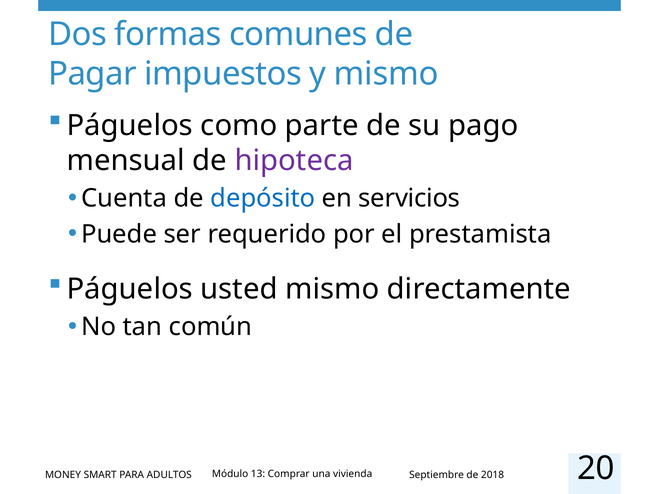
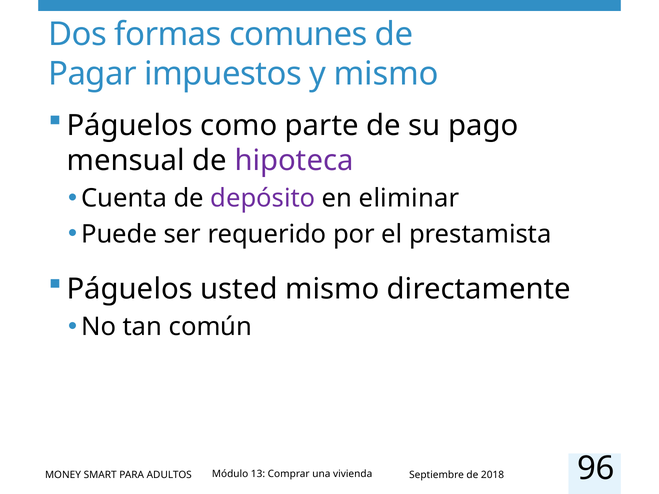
depósito colour: blue -> purple (263, 199)
servicios: servicios -> eliminar (409, 199)
20: 20 -> 96 (596, 468)
